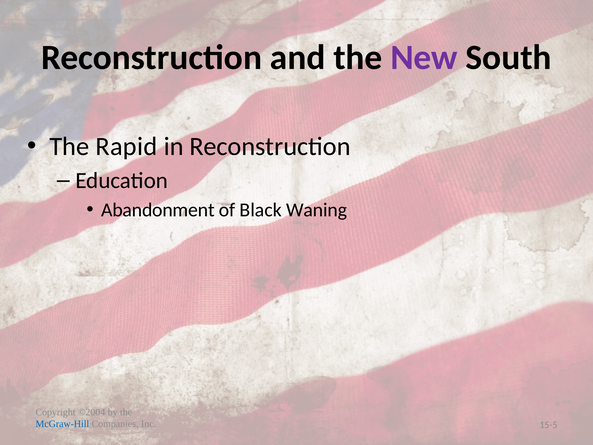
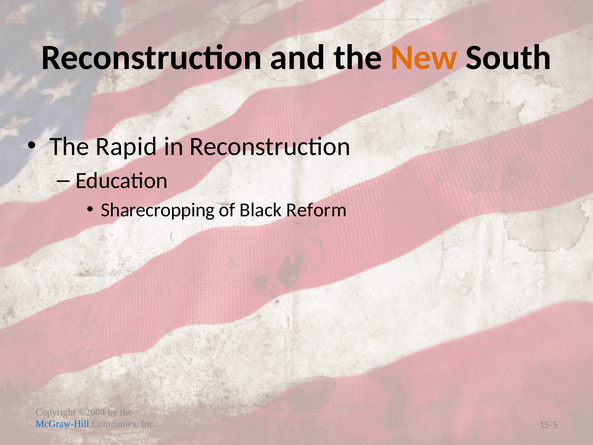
New colour: purple -> orange (424, 57)
Abandonment: Abandonment -> Sharecropping (158, 210)
Waning: Waning -> Reform (317, 210)
